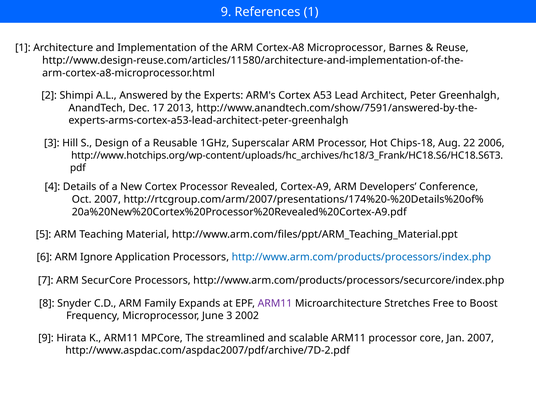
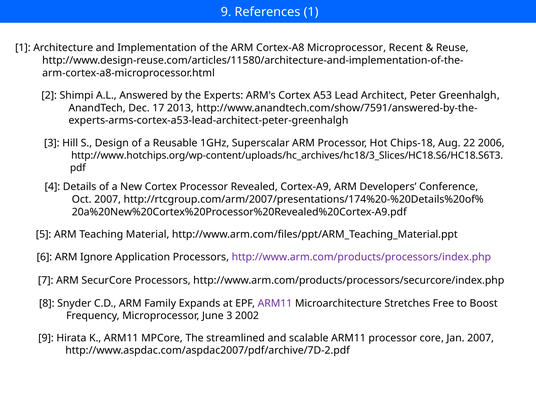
Barnes: Barnes -> Recent (406, 48)
http://www.hotchips.org/wp-content/uploads/hc_archives/hc18/3_Frank/HC18.S6/HC18.S6T3: http://www.hotchips.org/wp-content/uploads/hc_archives/hc18/3_Frank/HC18.S6/HC18.S6T3 -> http://www.hotchips.org/wp-content/uploads/hc_archives/hc18/3_Slices/HC18.S6/HC18.S6T3 (287, 156)
http://www.arm.com/products/processors/index.php colour: blue -> purple (361, 257)
